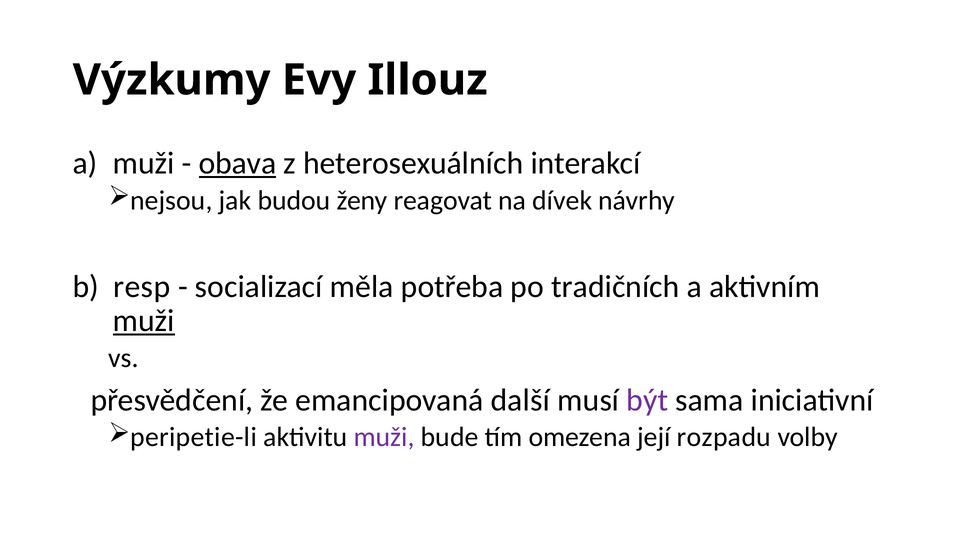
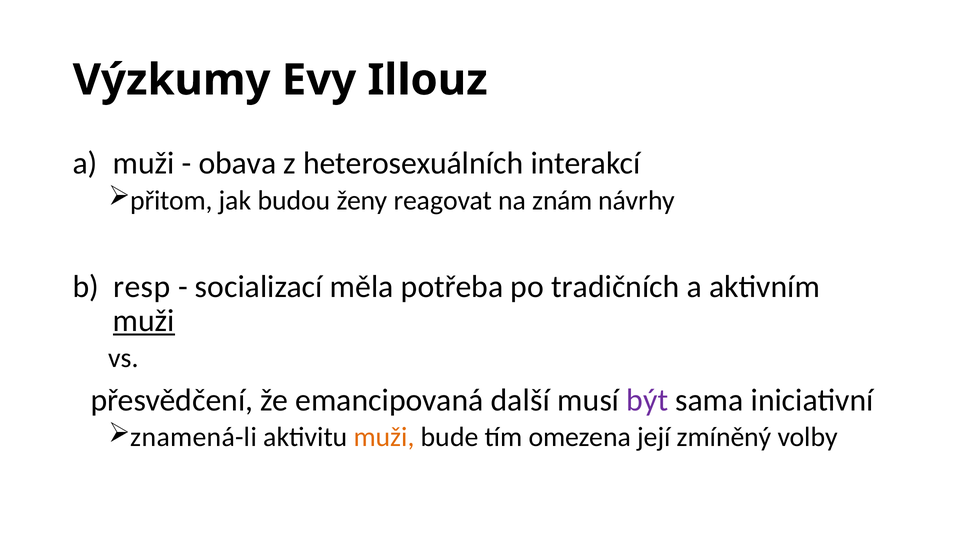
obava underline: present -> none (238, 163)
nejsou: nejsou -> přitom (172, 200)
dívek: dívek -> znám (562, 200)
peripetie-li: peripetie-li -> znamená-li (194, 437)
muži colour: purple -> orange (384, 437)
rozpadu: rozpadu -> zmíněný (724, 437)
